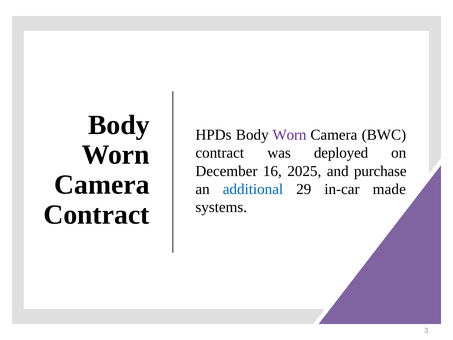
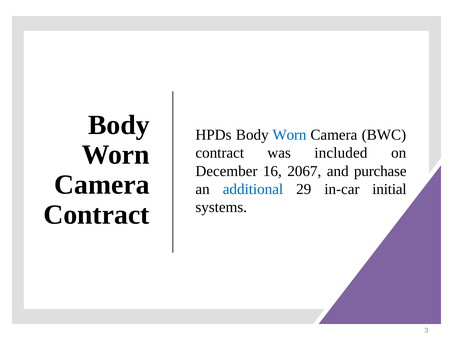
Worn colour: purple -> blue (289, 135)
deployed: deployed -> included (341, 153)
2025: 2025 -> 2067 (304, 171)
made: made -> initial (389, 189)
